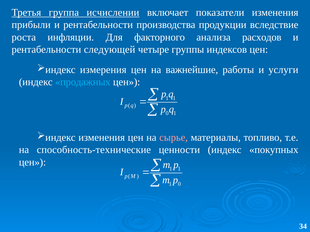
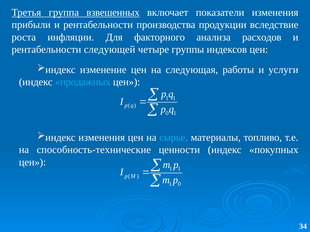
исчислении: исчислении -> взвешенных (113, 12)
измерения: измерения -> изменение (103, 70)
важнейшие: важнейшие -> следующая (192, 70)
сырье colour: pink -> light blue (174, 138)
